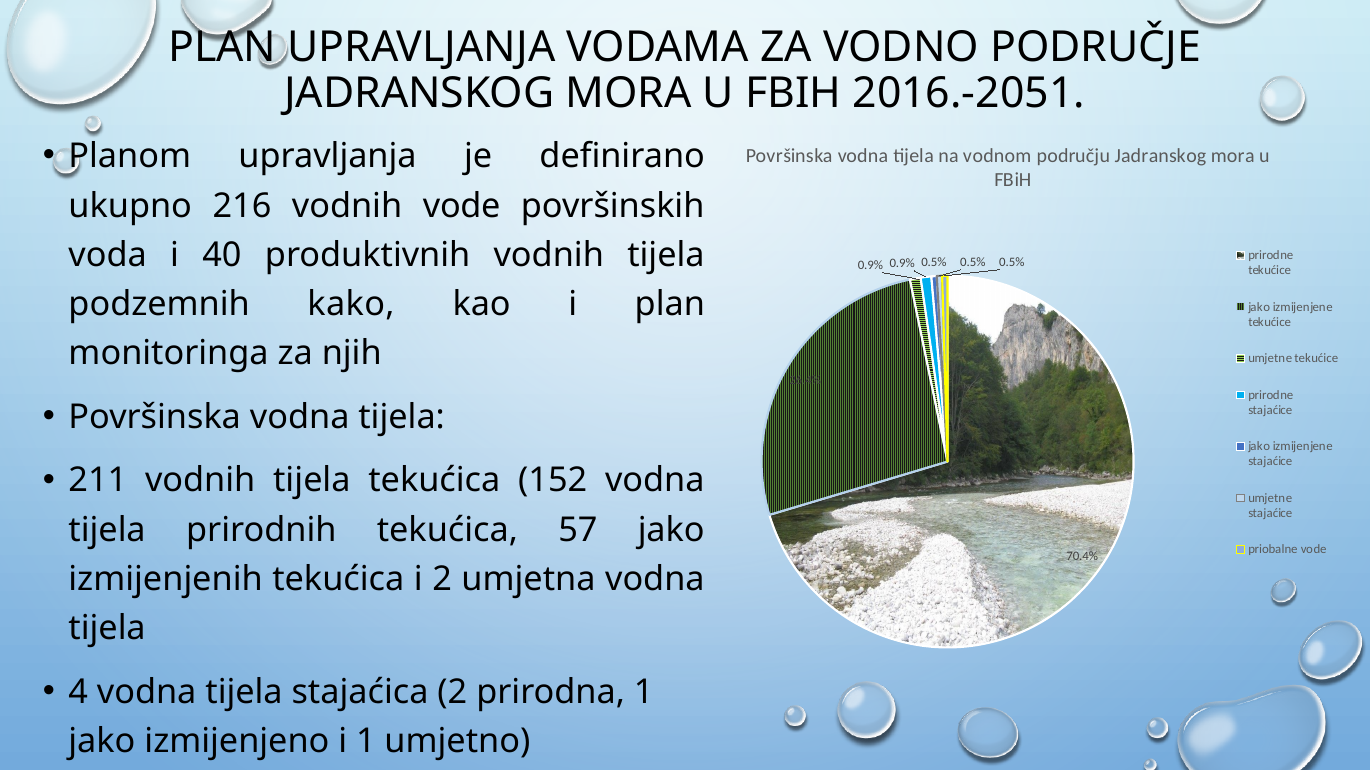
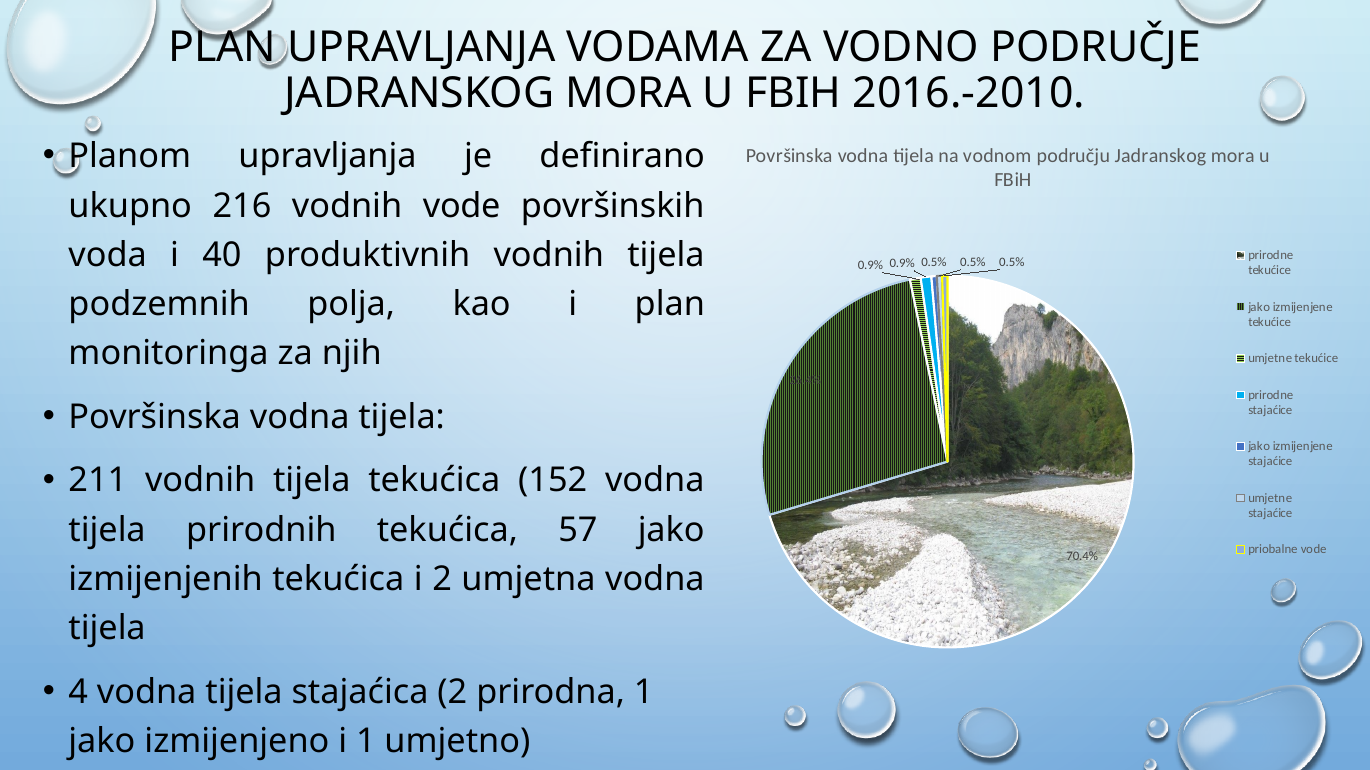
2016.-2051: 2016.-2051 -> 2016.-2010 (969, 94)
kako: kako -> polja (351, 305)
